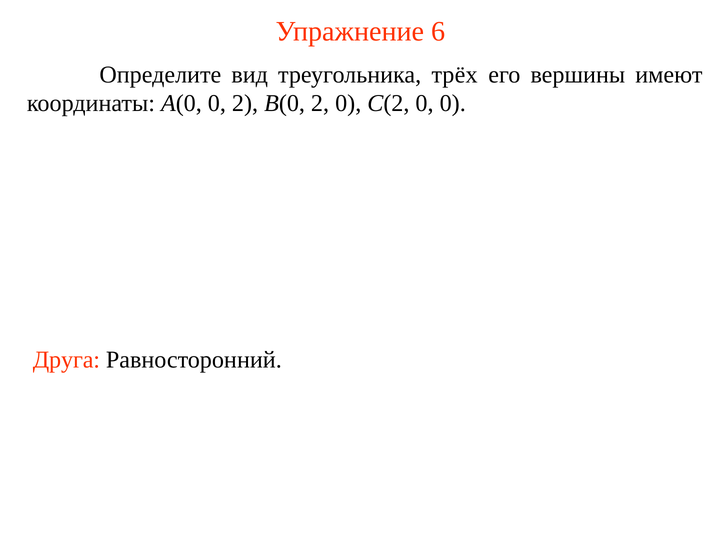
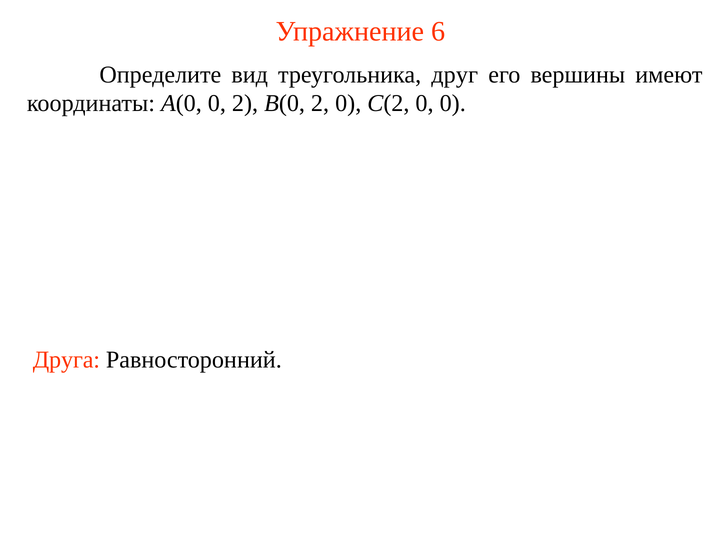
трёх: трёх -> друг (455, 75)
